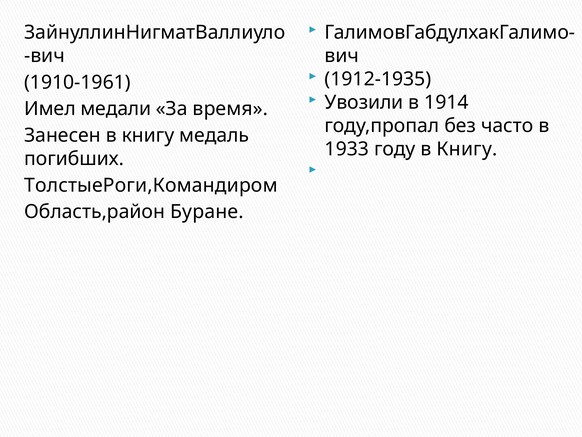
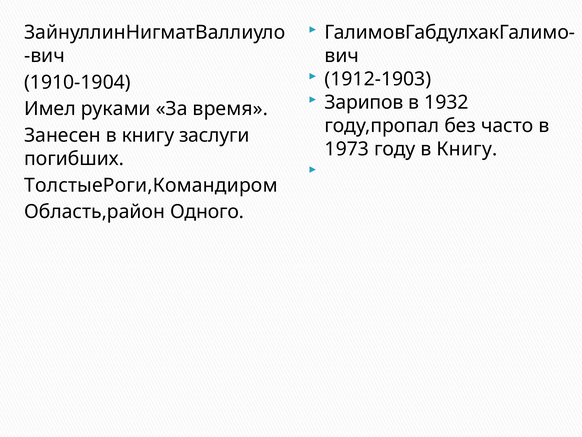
1912-1935: 1912-1935 -> 1912-1903 (378, 79)
1910-1961: 1910-1961 -> 1910-1904 (77, 82)
Увозили: Увозили -> Зарипов (364, 102)
1914: 1914 -> 1932 (446, 102)
медали: медали -> руками (116, 109)
медаль: медаль -> заслуги (214, 135)
1933: 1933 -> 1973 (347, 149)
Буране: Буране -> Одного (207, 212)
